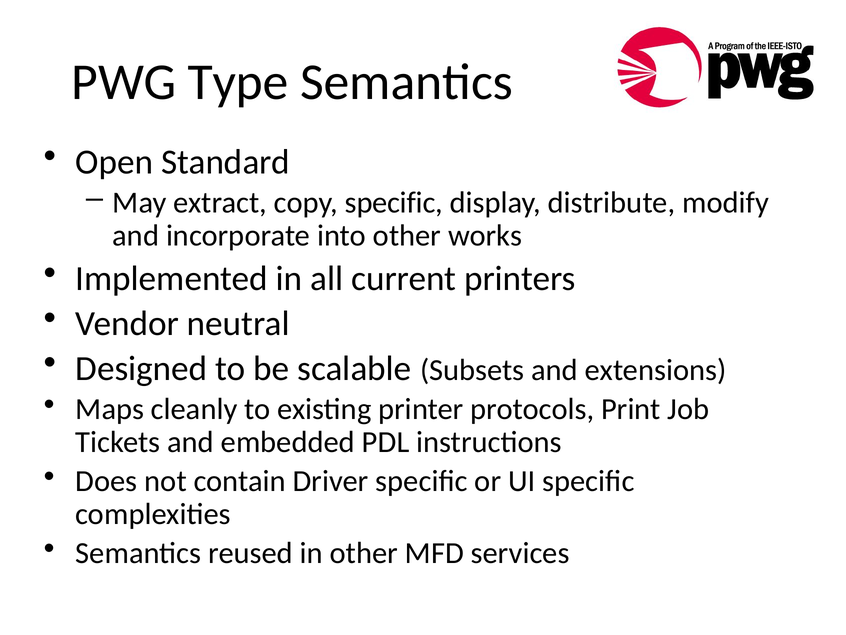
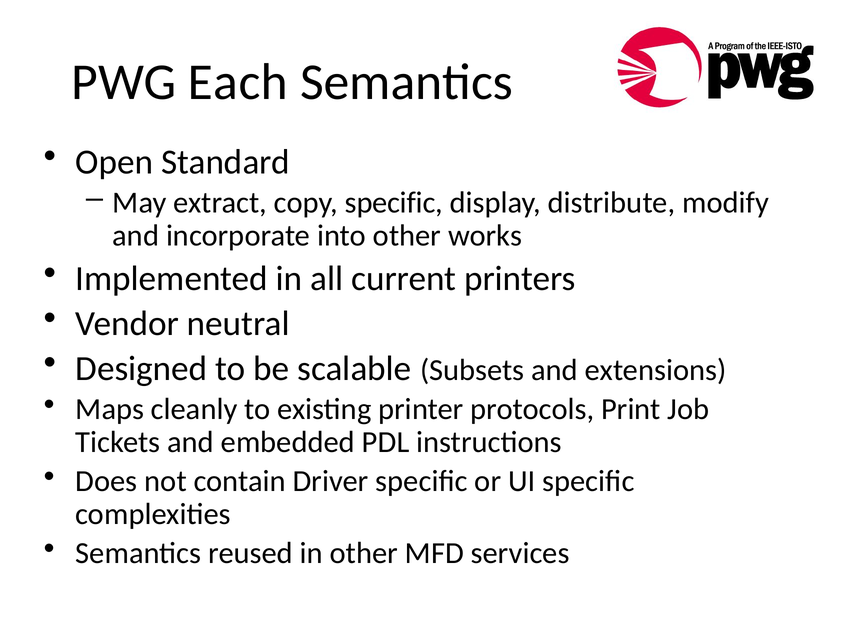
Type: Type -> Each (238, 82)
